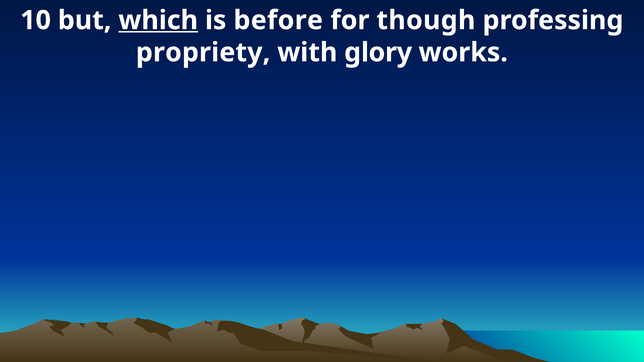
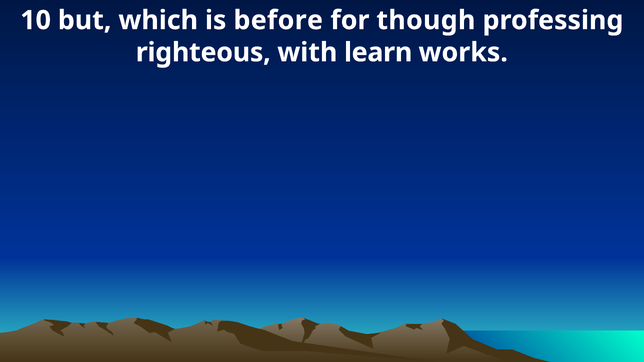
which underline: present -> none (158, 20)
propriety: propriety -> righteous (203, 53)
glory: glory -> learn (378, 53)
